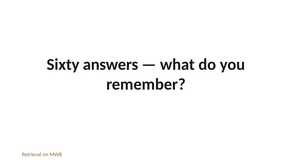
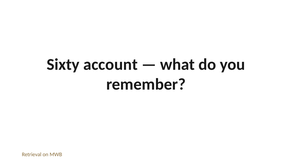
answers: answers -> account (110, 65)
